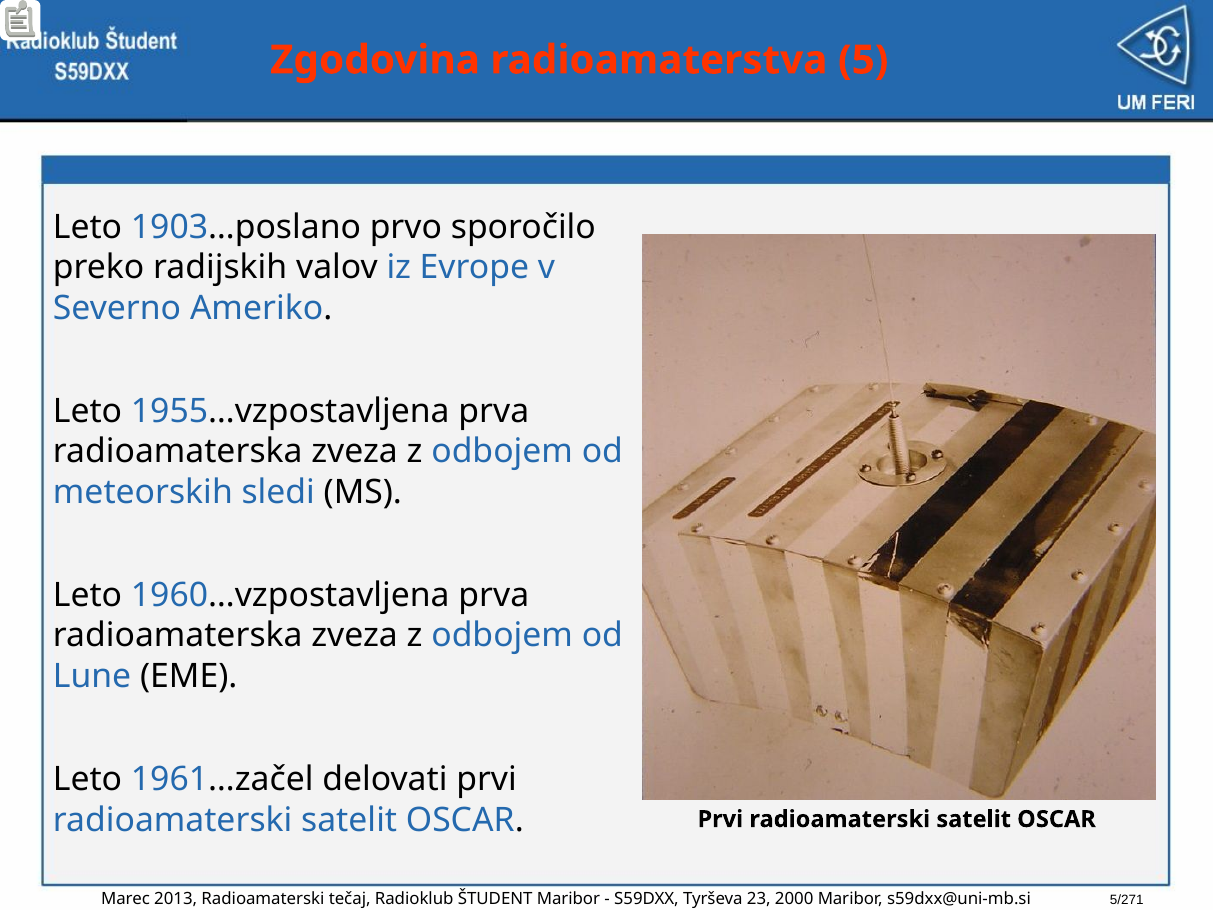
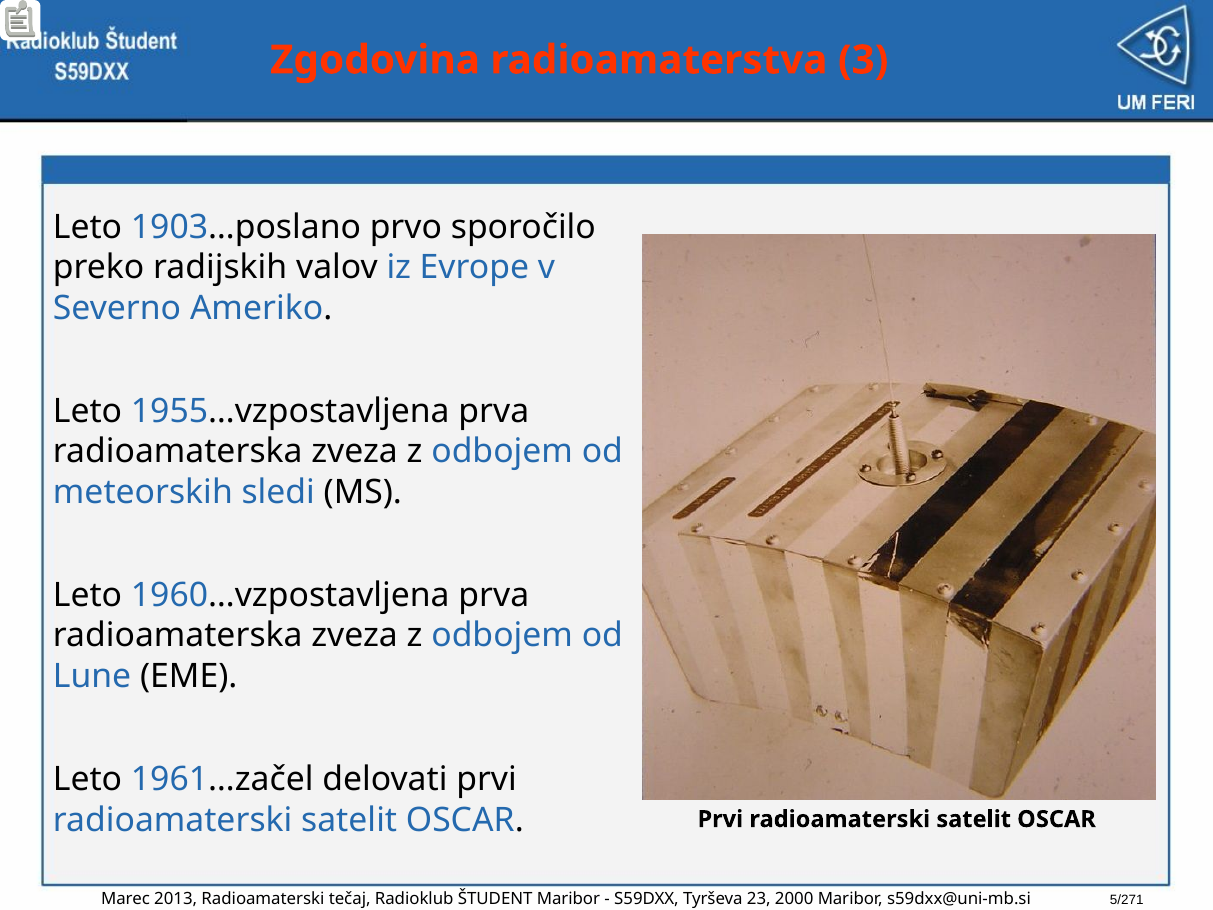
5: 5 -> 3 (863, 60)
